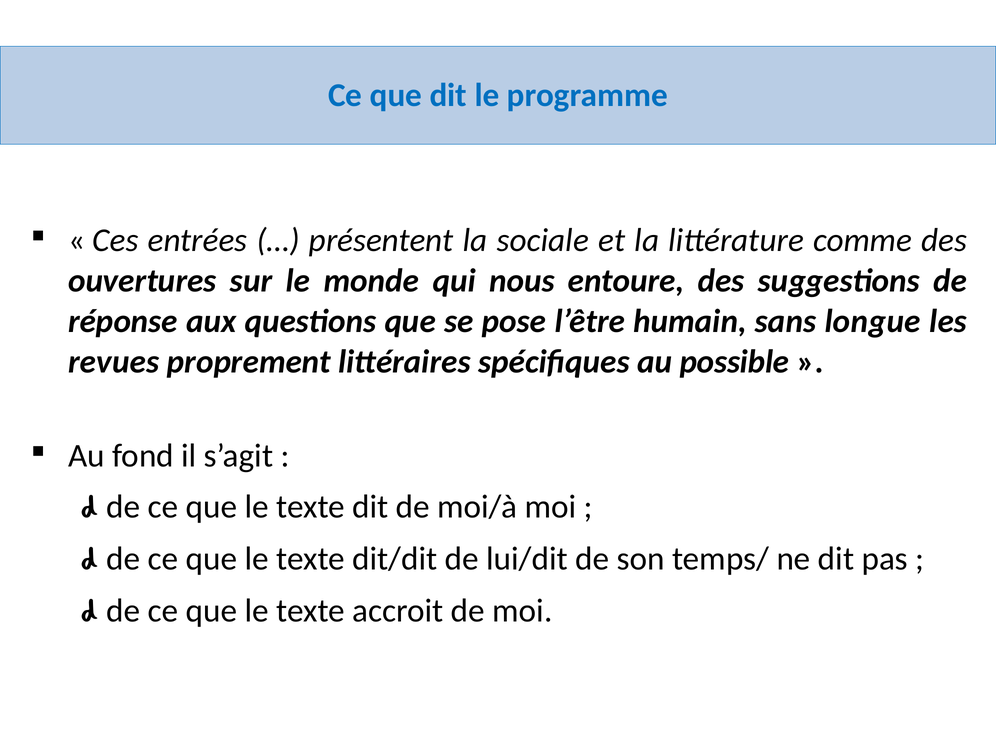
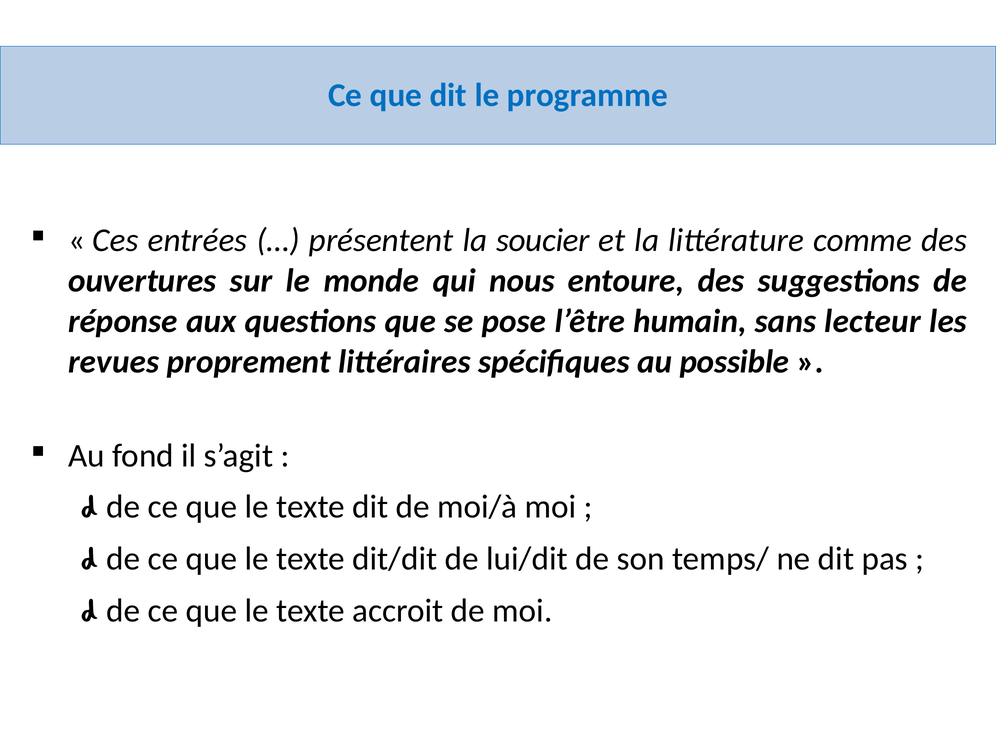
sociale: sociale -> soucier (543, 240)
longue: longue -> lecteur (873, 321)
